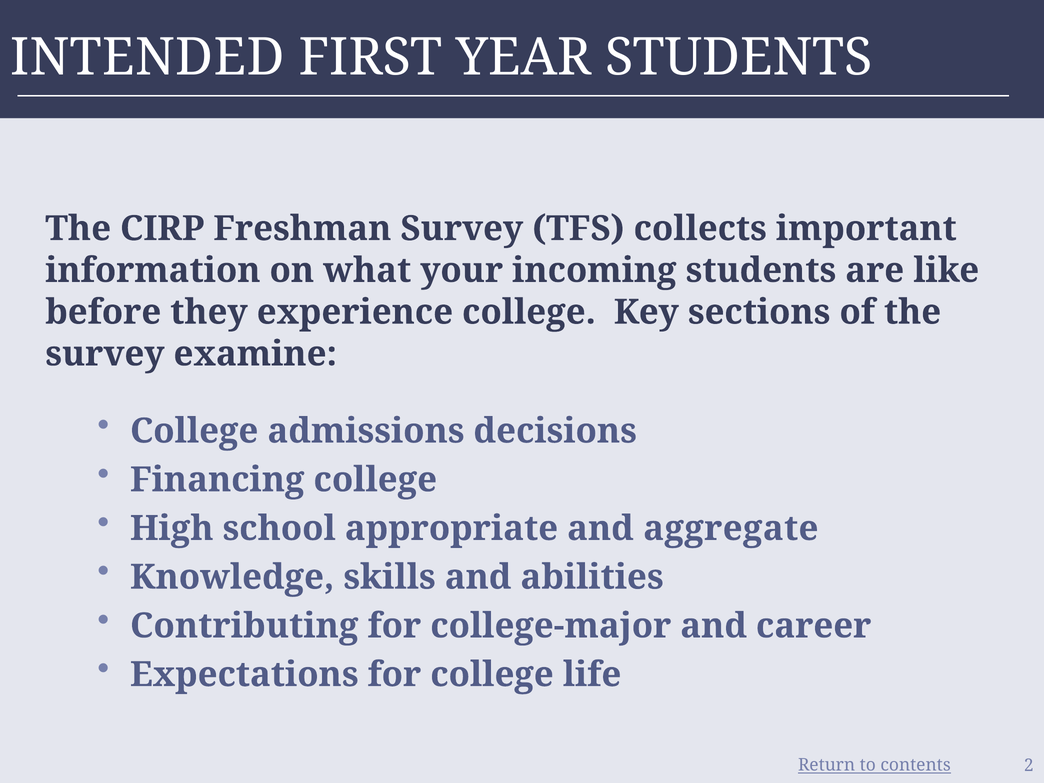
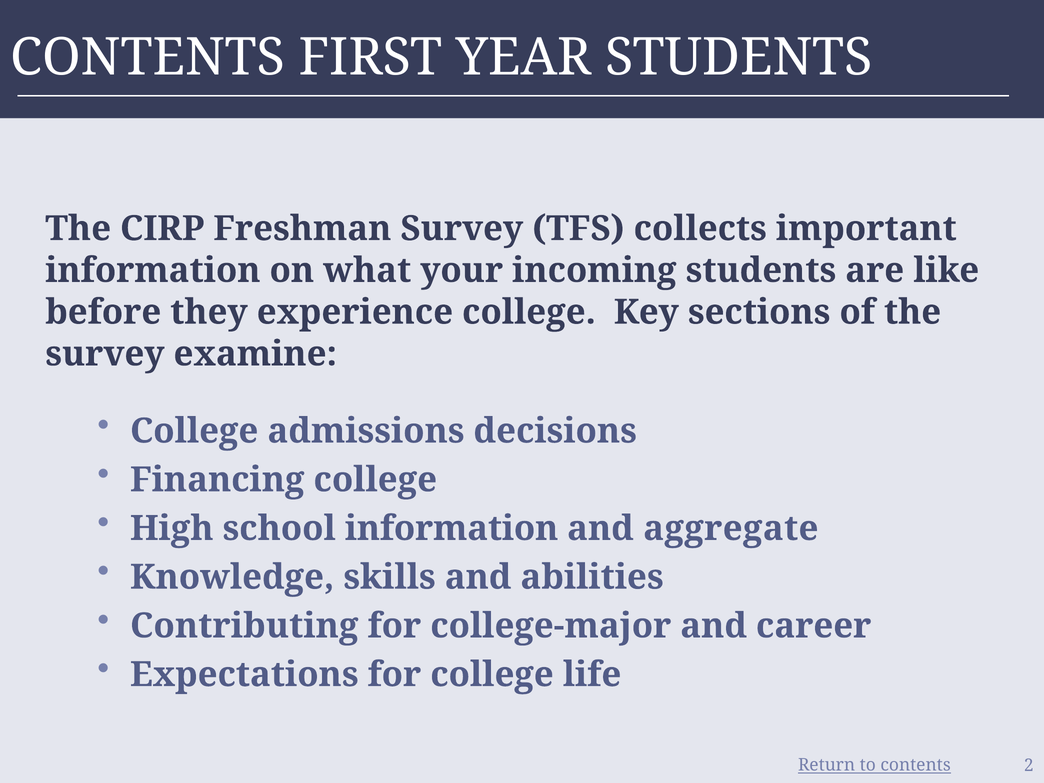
INTENDED: INTENDED -> CONTENTS (148, 58)
school appropriate: appropriate -> information (452, 528)
